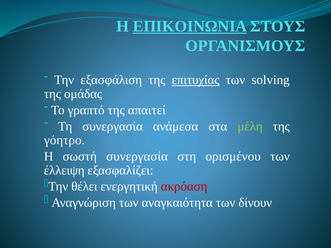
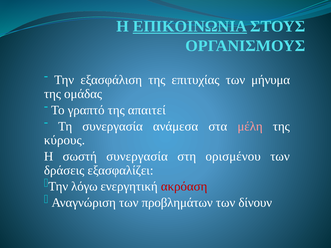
επιτυχίας underline: present -> none (196, 80)
solving: solving -> μήνυμα (271, 80)
μέλη colour: light green -> pink (250, 126)
γόητρο: γόητρο -> κύρους (64, 140)
έλλειψη: έλλειψη -> δράσεις (64, 170)
θέλει: θέλει -> λόγω (84, 187)
αναγκαιότητα: αναγκαιότητα -> προβλημάτων (177, 203)
